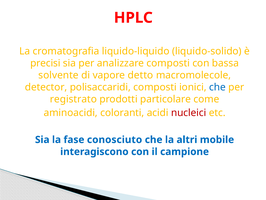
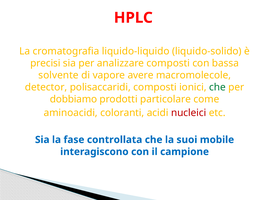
detto: detto -> avere (141, 75)
che colour: blue -> green (217, 87)
registrato: registrato -> dobbiamo (73, 99)
conosciuto: conosciuto -> controllata (115, 139)
altri: altri -> suoi (187, 139)
